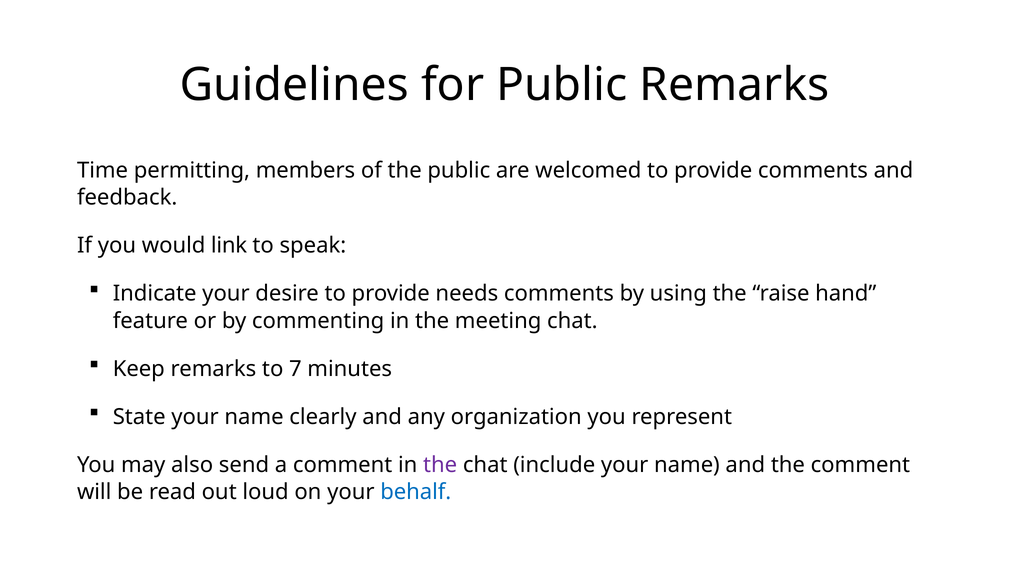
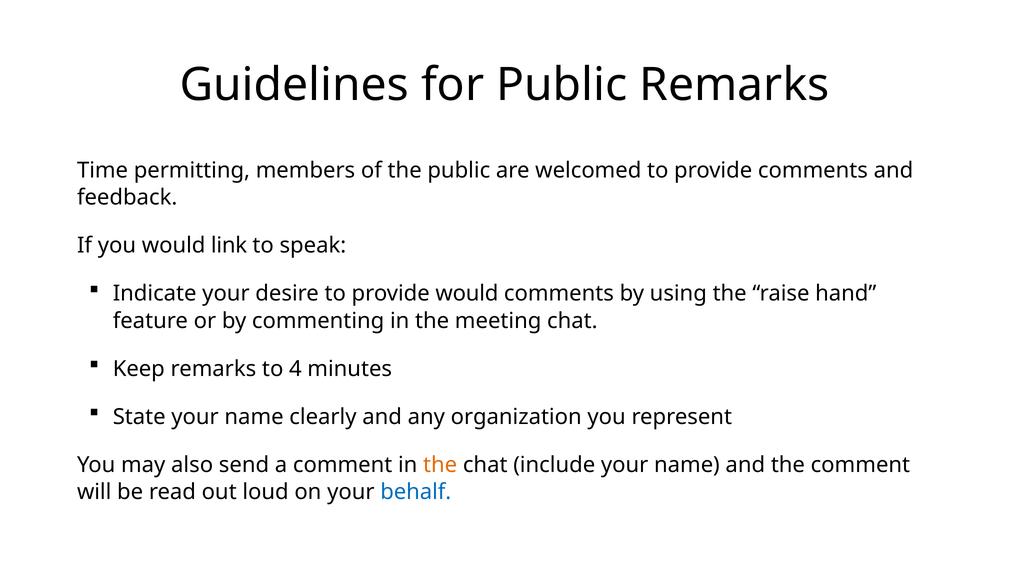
provide needs: needs -> would (467, 294)
7: 7 -> 4 (295, 369)
the colour: purple -> orange (440, 465)
